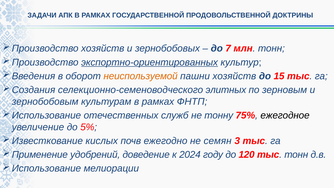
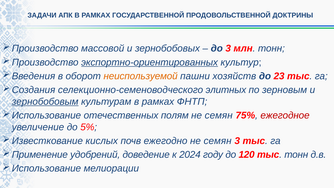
хозяйств: хозяйств -> массовой (103, 48)
до 7: 7 -> 3 (228, 48)
15: 15 -> 23 (279, 76)
зернобобовым underline: none -> present (45, 102)
служб: служб -> полям (175, 115)
тонну: тонну -> семян (219, 115)
ежегодное colour: black -> red (285, 115)
